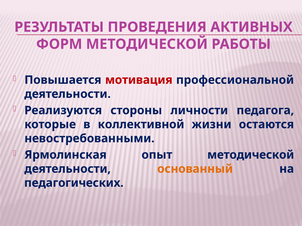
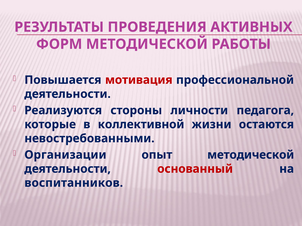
Ярмолинская: Ярмолинская -> Организации (65, 155)
основанный colour: orange -> red (195, 169)
педагогических: педагогических -> воспитанников (74, 183)
